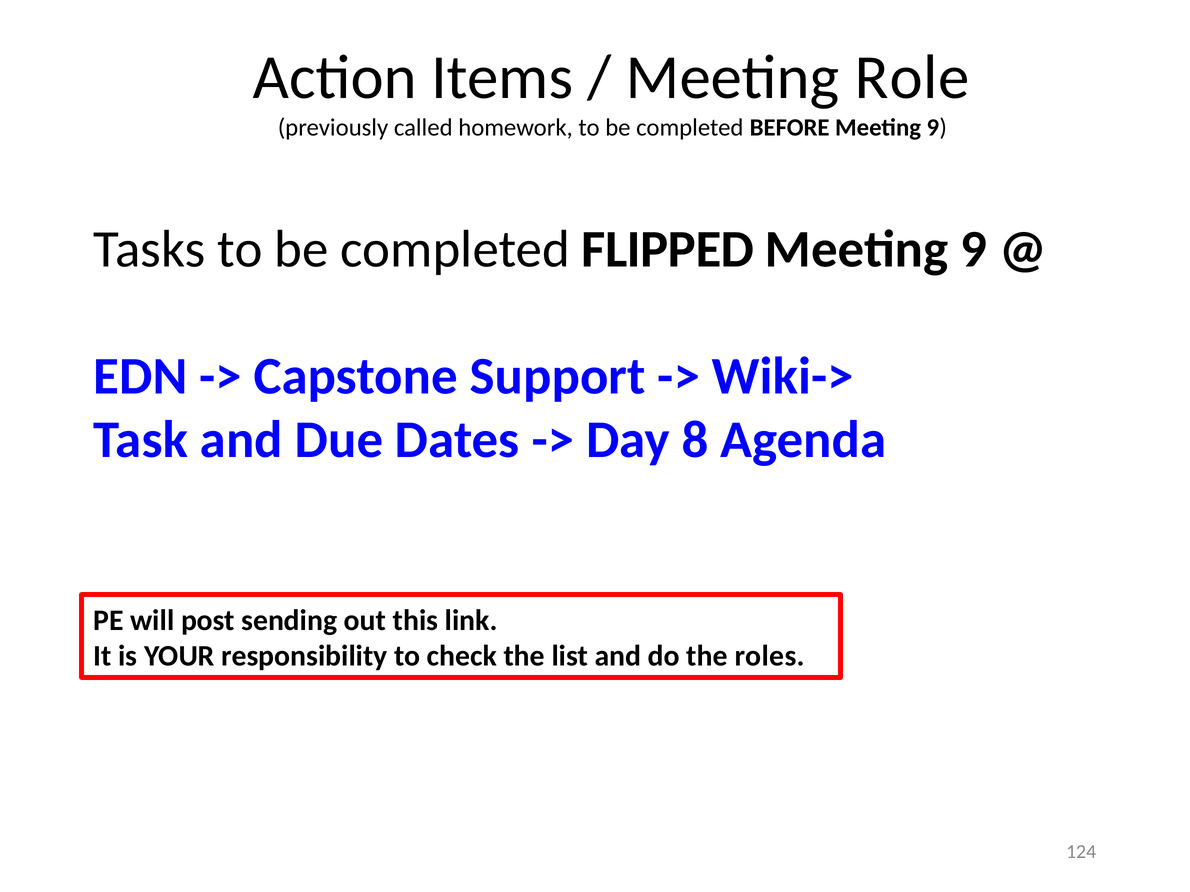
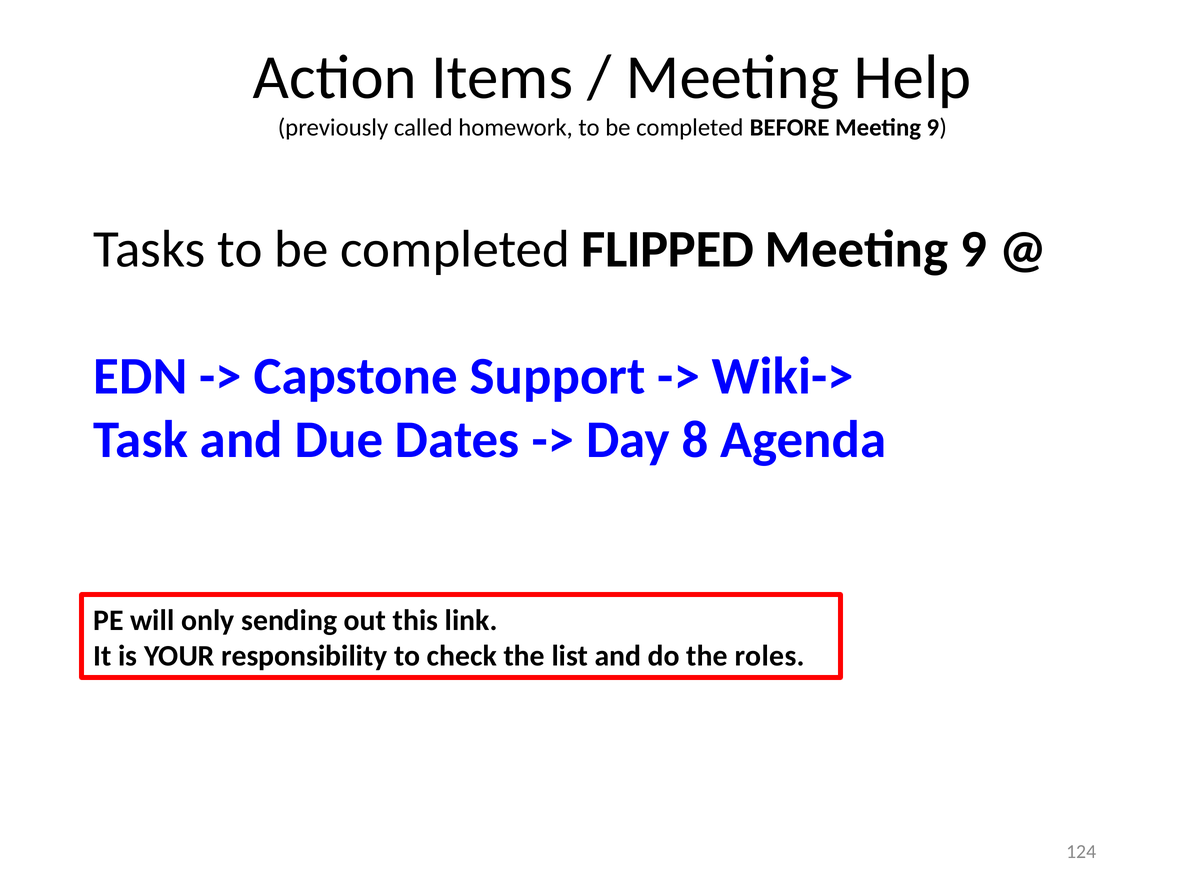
Role: Role -> Help (913, 78)
post: post -> only (208, 621)
